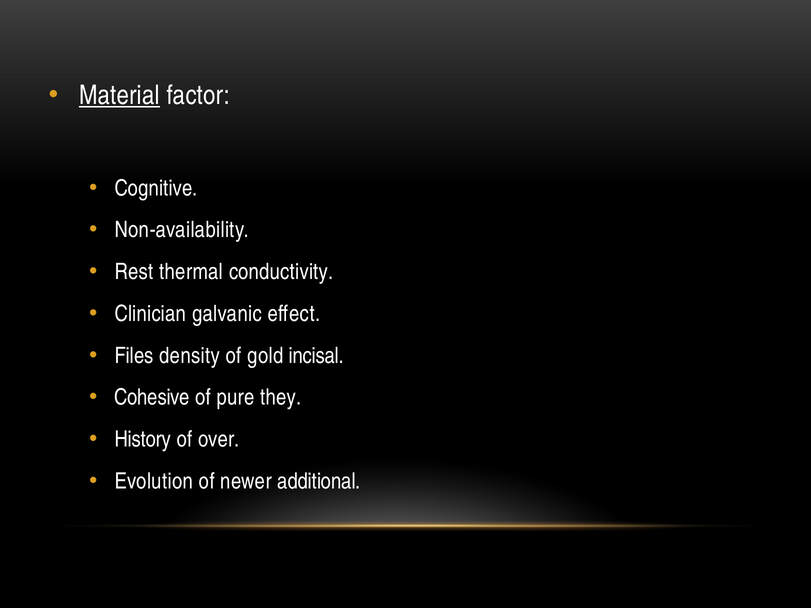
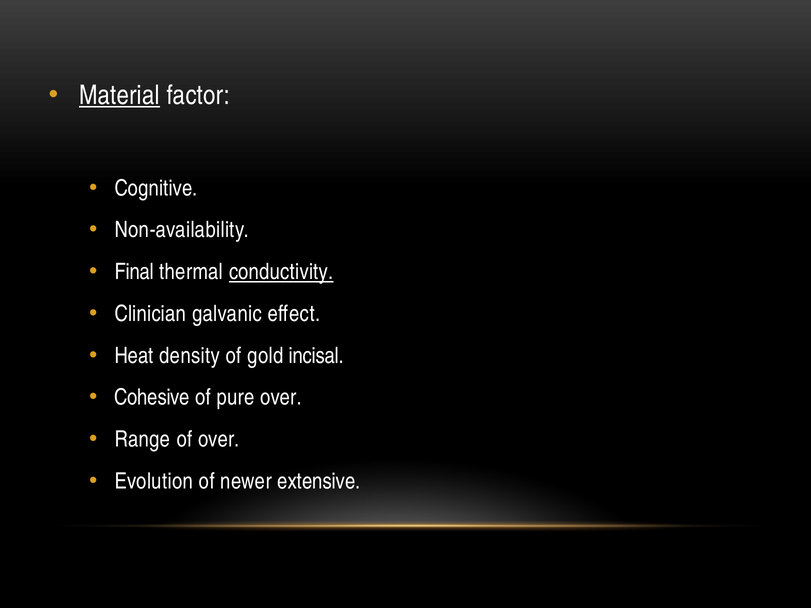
Rest: Rest -> Final (134, 272)
conductivity underline: none -> present (281, 272)
Files: Files -> Heat (134, 356)
pure they: they -> over (281, 398)
History: History -> Range (143, 440)
additional: additional -> extensive (319, 481)
